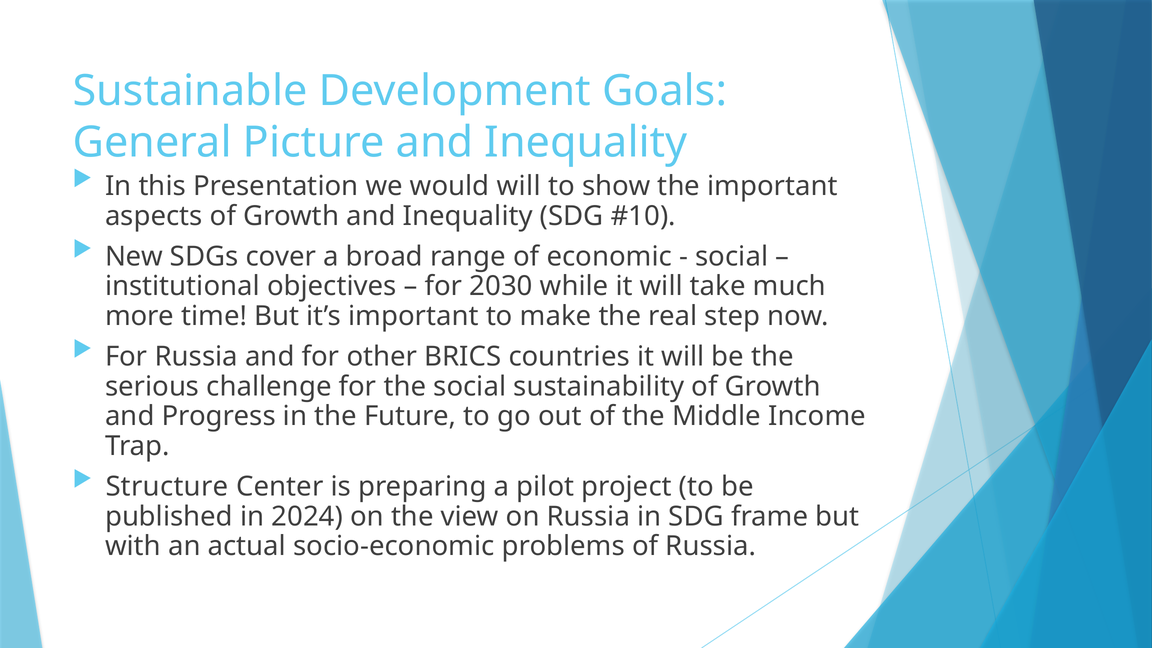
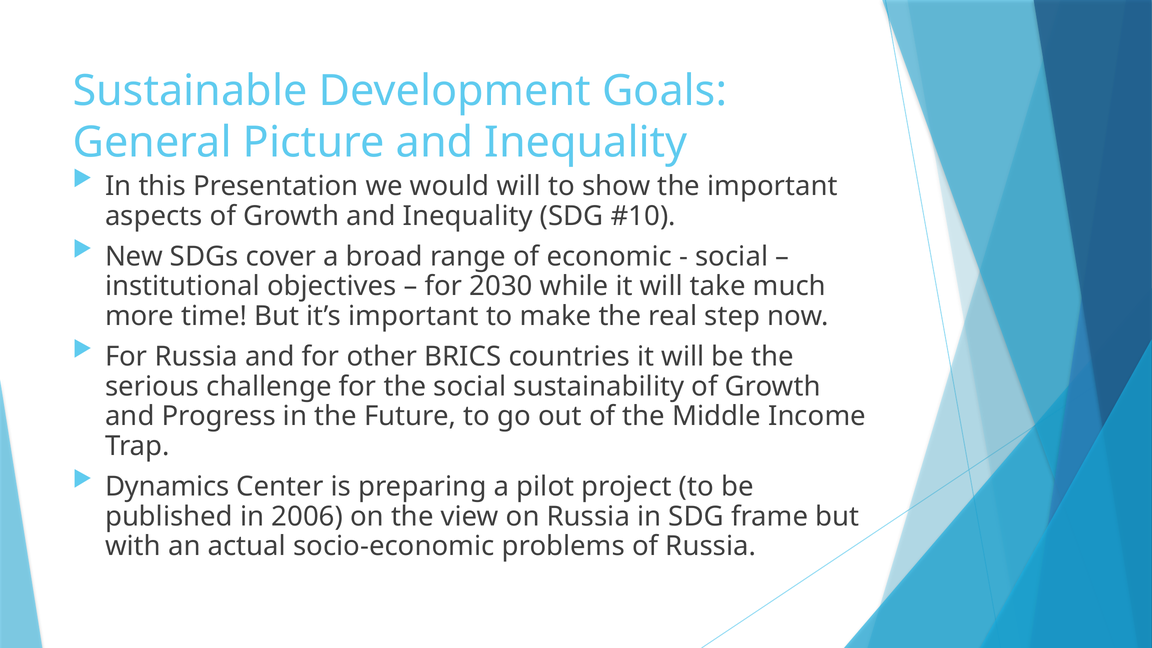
Structure: Structure -> Dynamics (167, 487)
2024: 2024 -> 2006 (307, 516)
